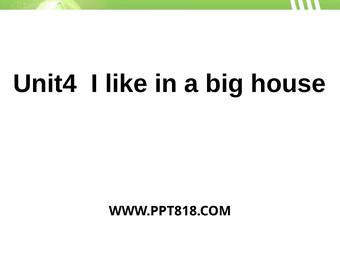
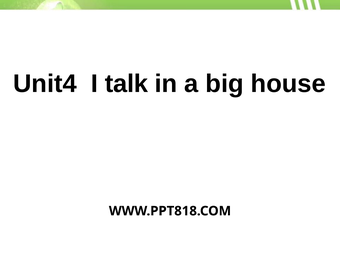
like: like -> talk (126, 84)
